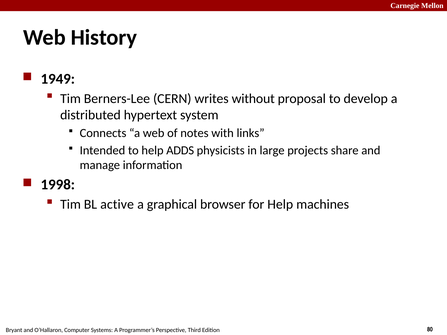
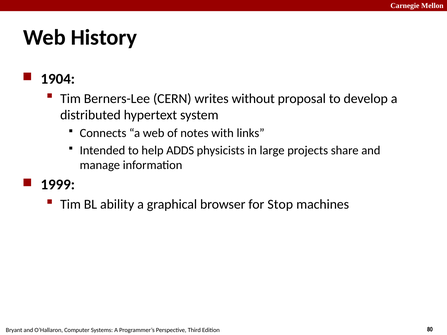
1949: 1949 -> 1904 (58, 79)
1998: 1998 -> 1999 (58, 185)
active: active -> ability (117, 205)
for Help: Help -> Stop (280, 205)
